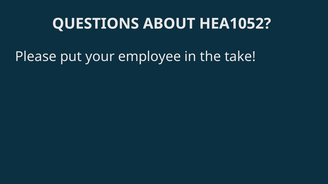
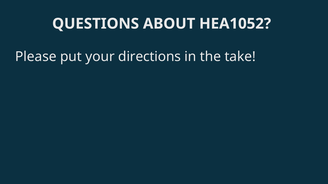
employee: employee -> directions (150, 57)
